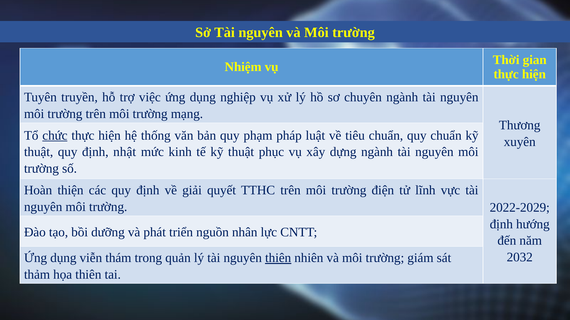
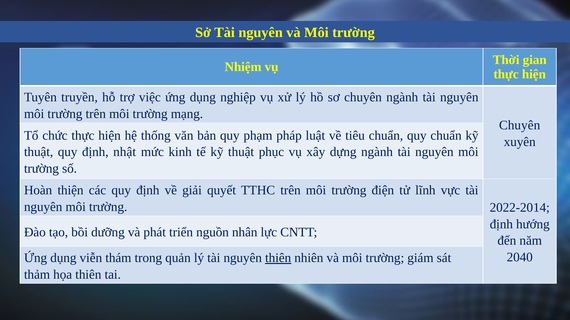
Thương: Thương -> Chuyên (520, 125)
chức underline: present -> none (55, 136)
2022-2029: 2022-2029 -> 2022-2014 (520, 208)
2032: 2032 -> 2040 (520, 258)
